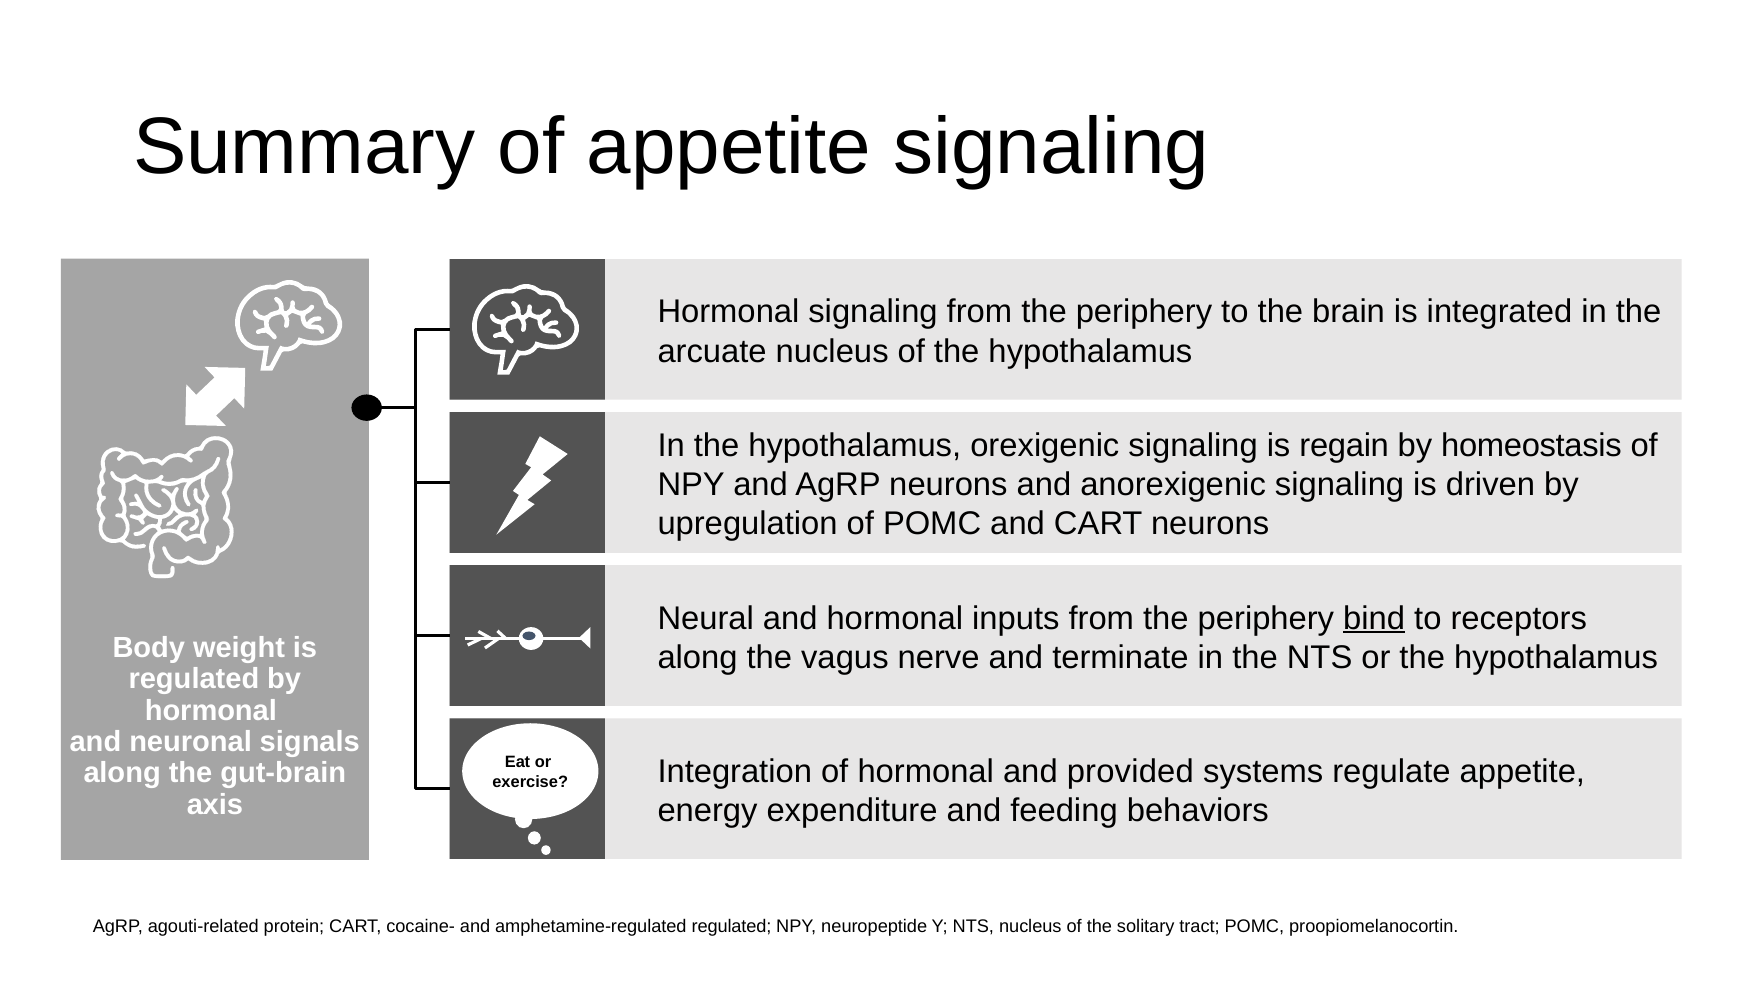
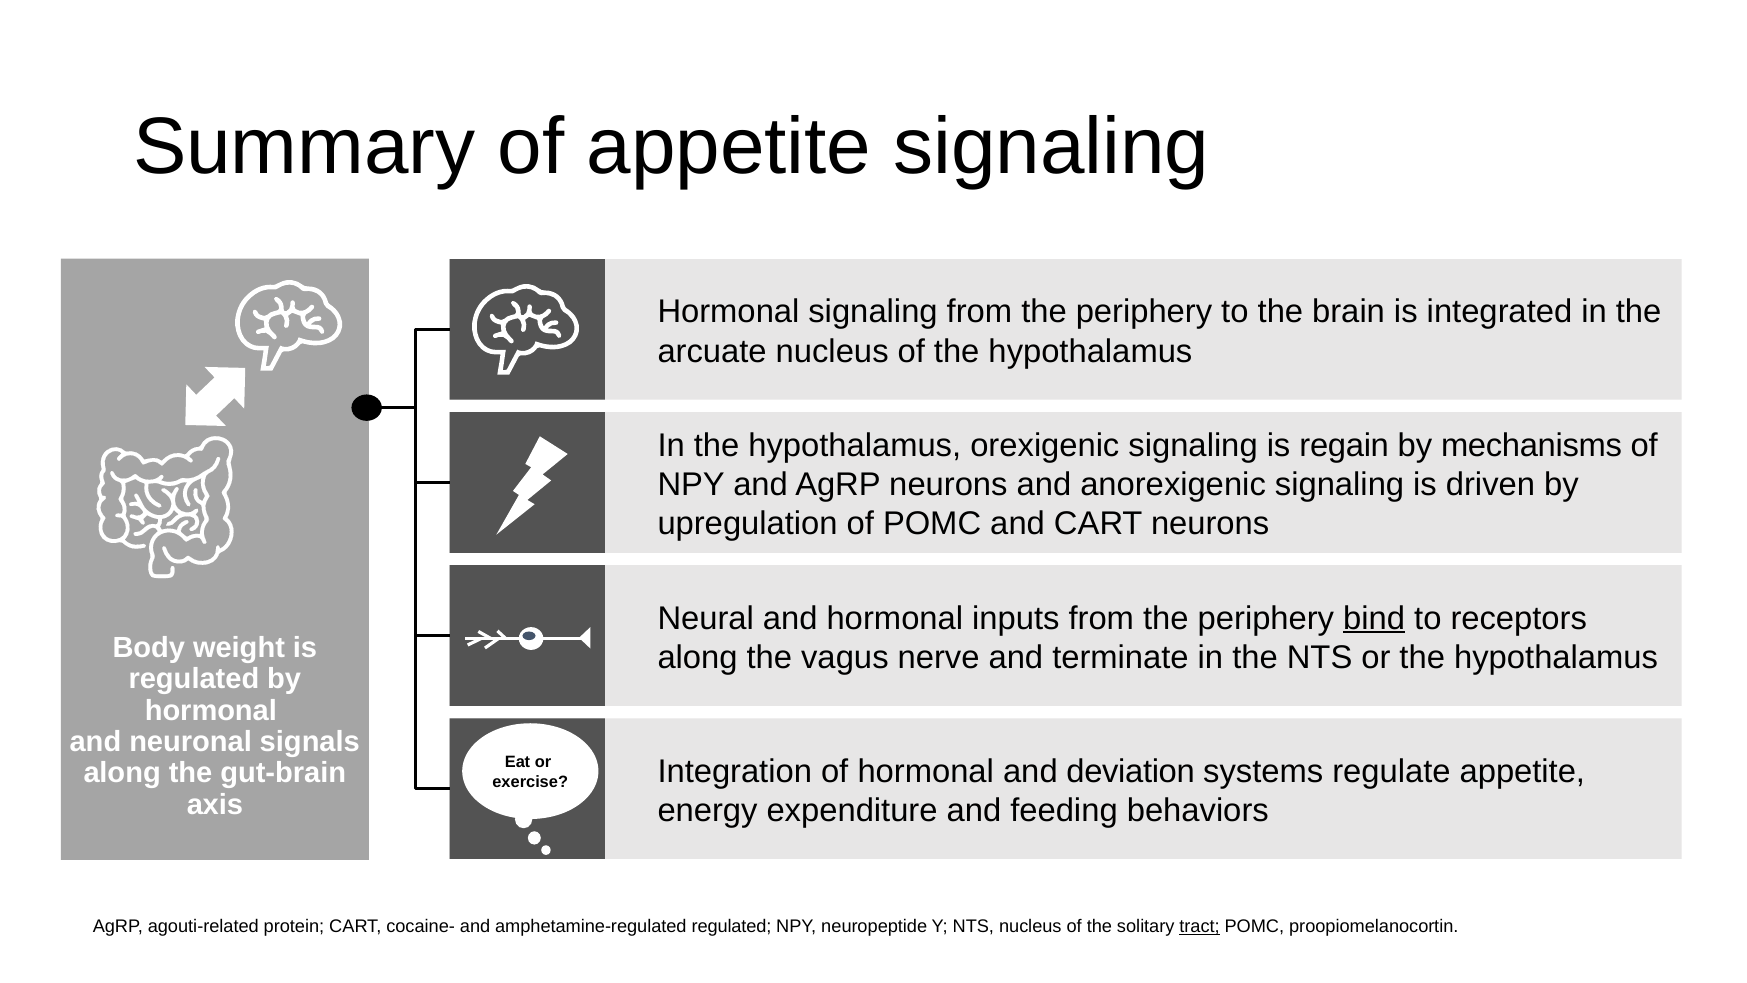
homeostasis: homeostasis -> mechanisms (1531, 445)
provided: provided -> deviation (1131, 771)
tract underline: none -> present (1200, 926)
